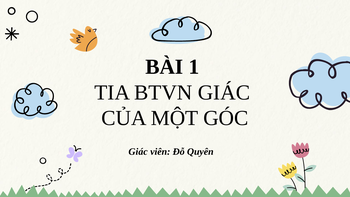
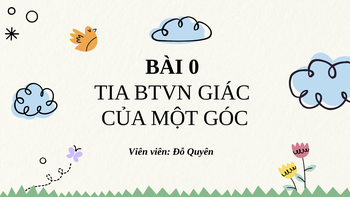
1: 1 -> 0 (194, 67)
Giác: Giác -> Viên (138, 152)
